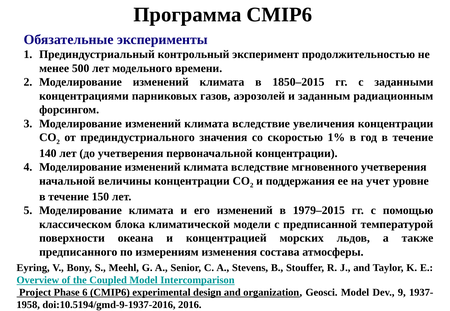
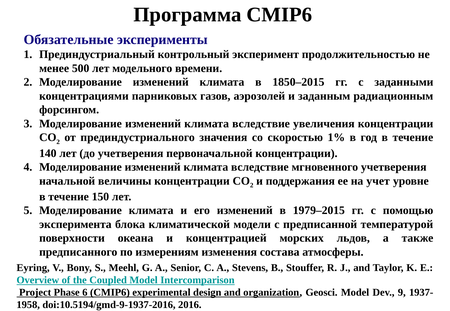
классическом: классическом -> эксперимента (75, 225)
